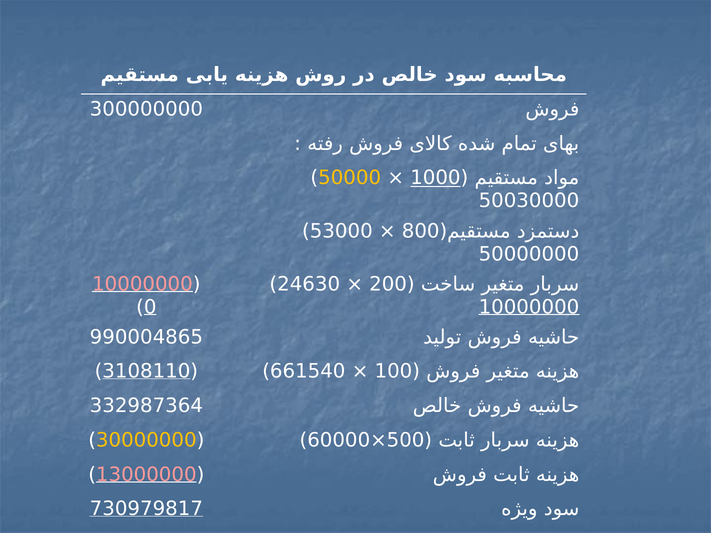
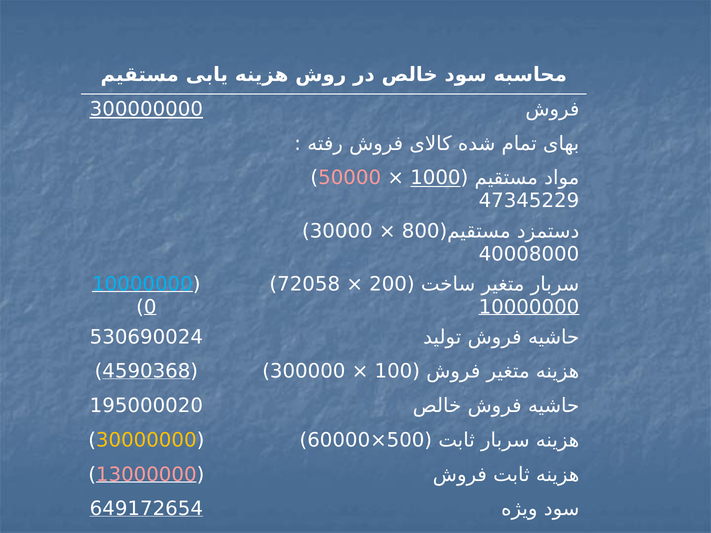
300000000 underline: none -> present (146, 109)
50000 colour: yellow -> pink (350, 178)
50030000: 50030000 -> 47345229 (529, 201)
53000: 53000 -> 30000 (341, 231)
50000000: 50000000 -> 40008000 (529, 254)
10000000 colour: pink -> light blue (142, 284)
24630: 24630 -> 72058 (309, 284)
990004865: 990004865 -> 530690024 (146, 337)
3108110: 3108110 -> 4590368 (146, 372)
661540: 661540 -> 300000 (308, 372)
332987364: 332987364 -> 195000020 (146, 406)
730979817: 730979817 -> 649172654 (146, 509)
